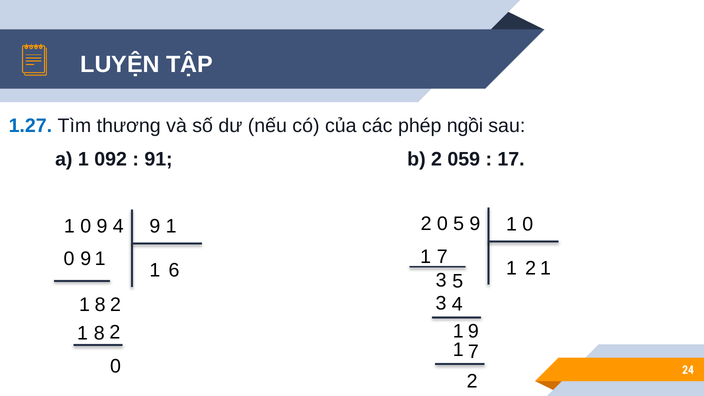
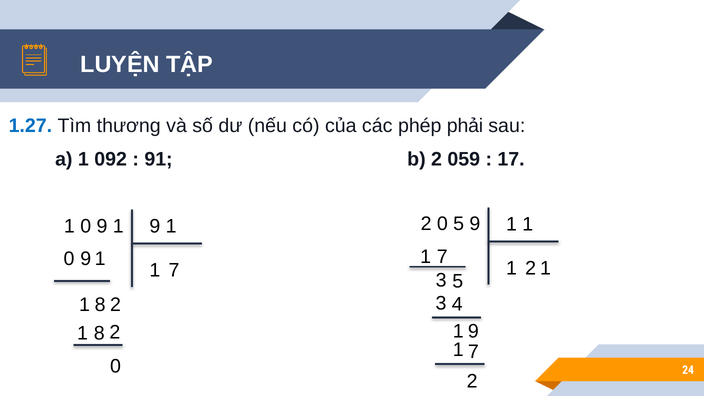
ngồi: ngồi -> phải (465, 126)
5 9 1 0: 0 -> 1 (528, 224)
0 9 4: 4 -> 1 (118, 226)
6: 6 -> 7 (174, 270)
